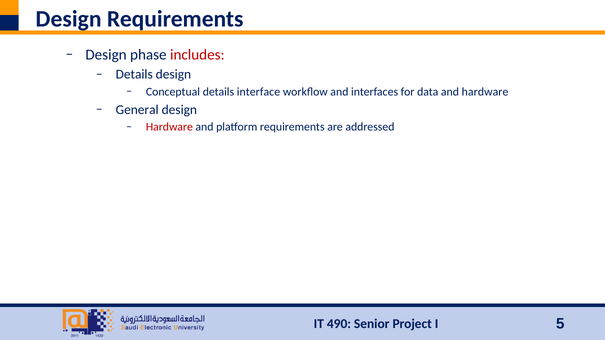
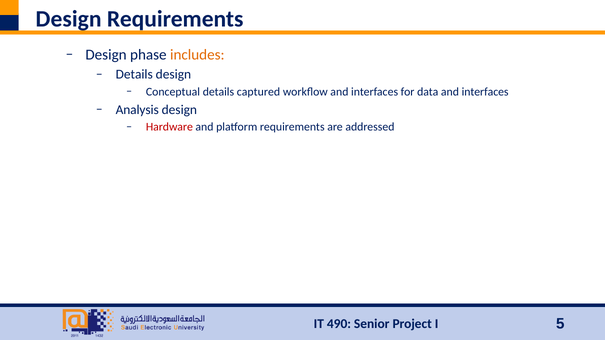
includes colour: red -> orange (197, 55)
interface: interface -> captured (258, 92)
data and hardware: hardware -> interfaces (485, 92)
General: General -> Analysis (137, 110)
